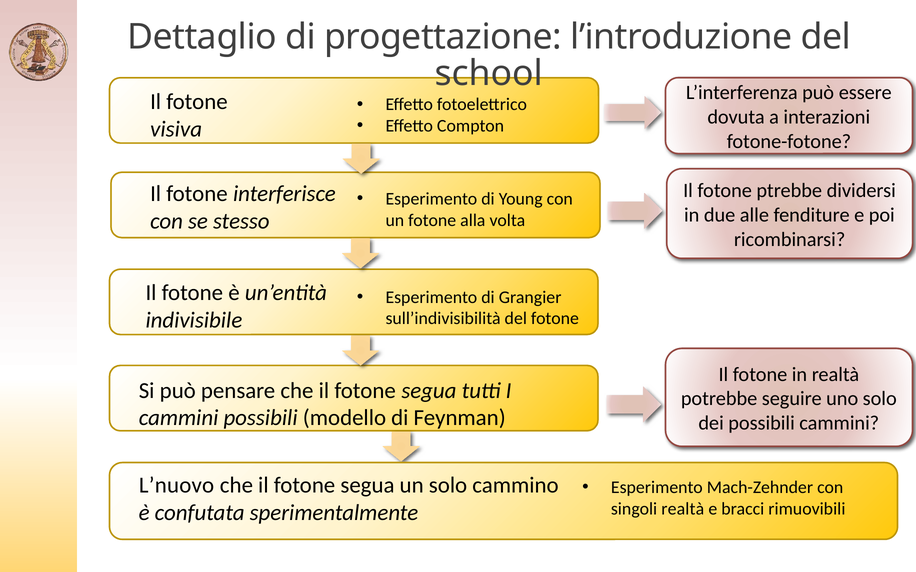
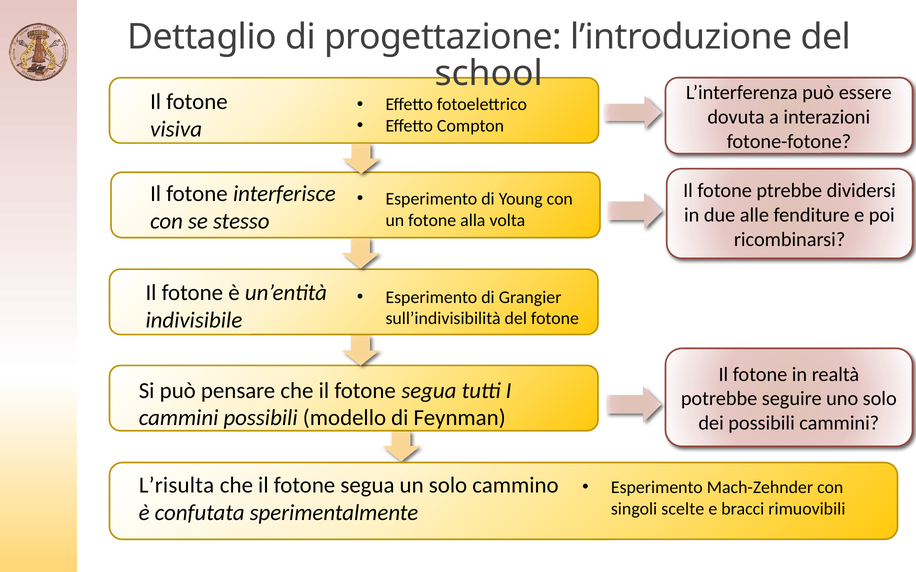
L’nuovo: L’nuovo -> L’risulta (177, 486)
singoli realtà: realtà -> scelte (683, 509)
